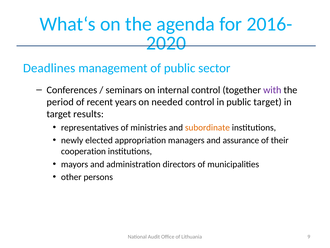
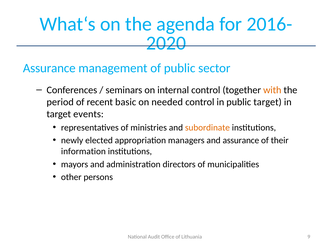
Deadlines: Deadlines -> Assurance (49, 68)
with colour: purple -> orange (272, 90)
years: years -> basic (126, 102)
results: results -> events (88, 114)
cooperation: cooperation -> information (83, 151)
